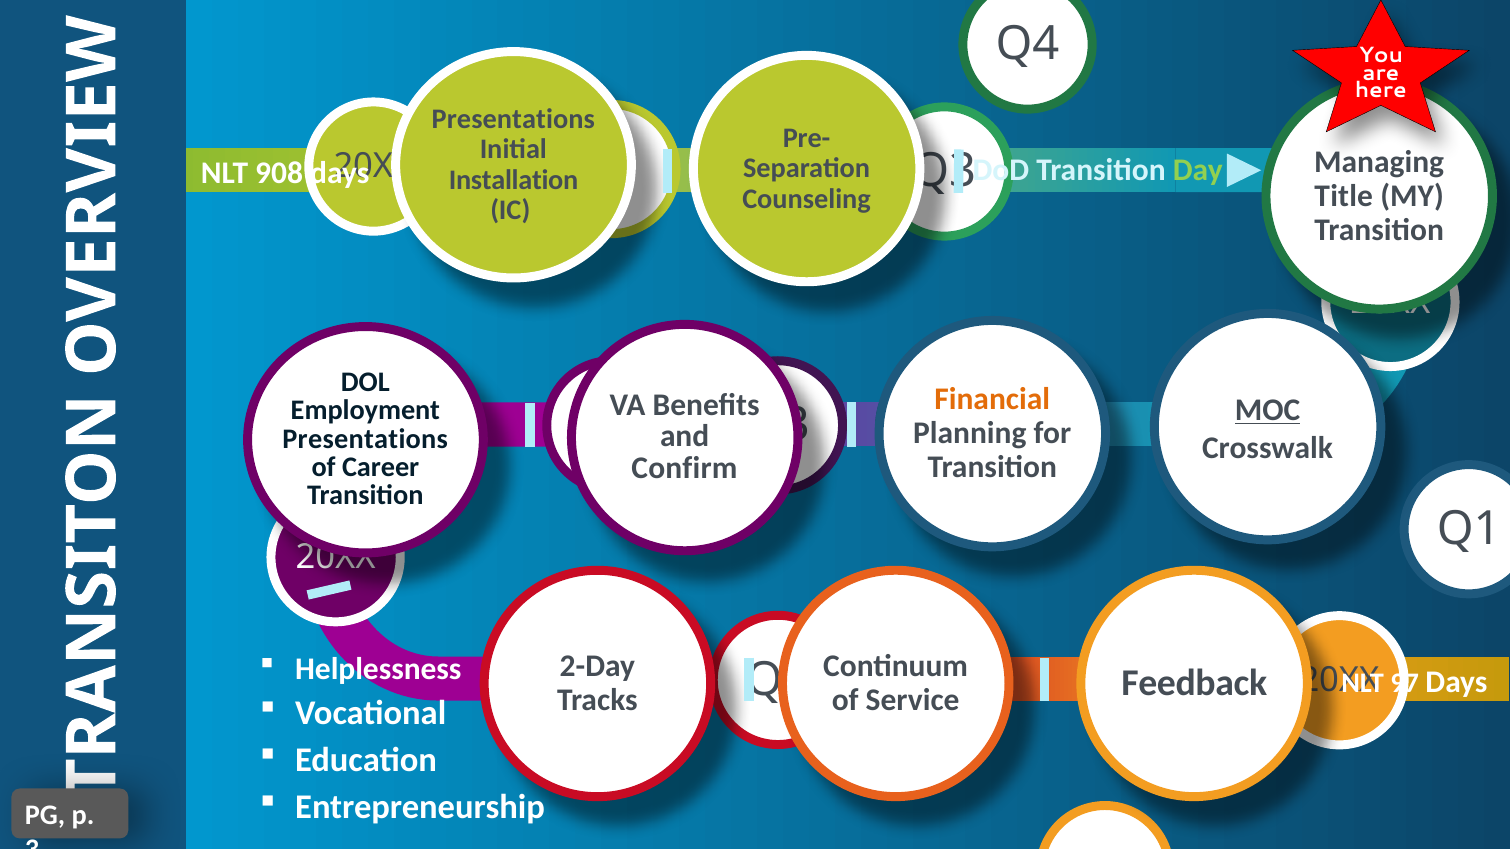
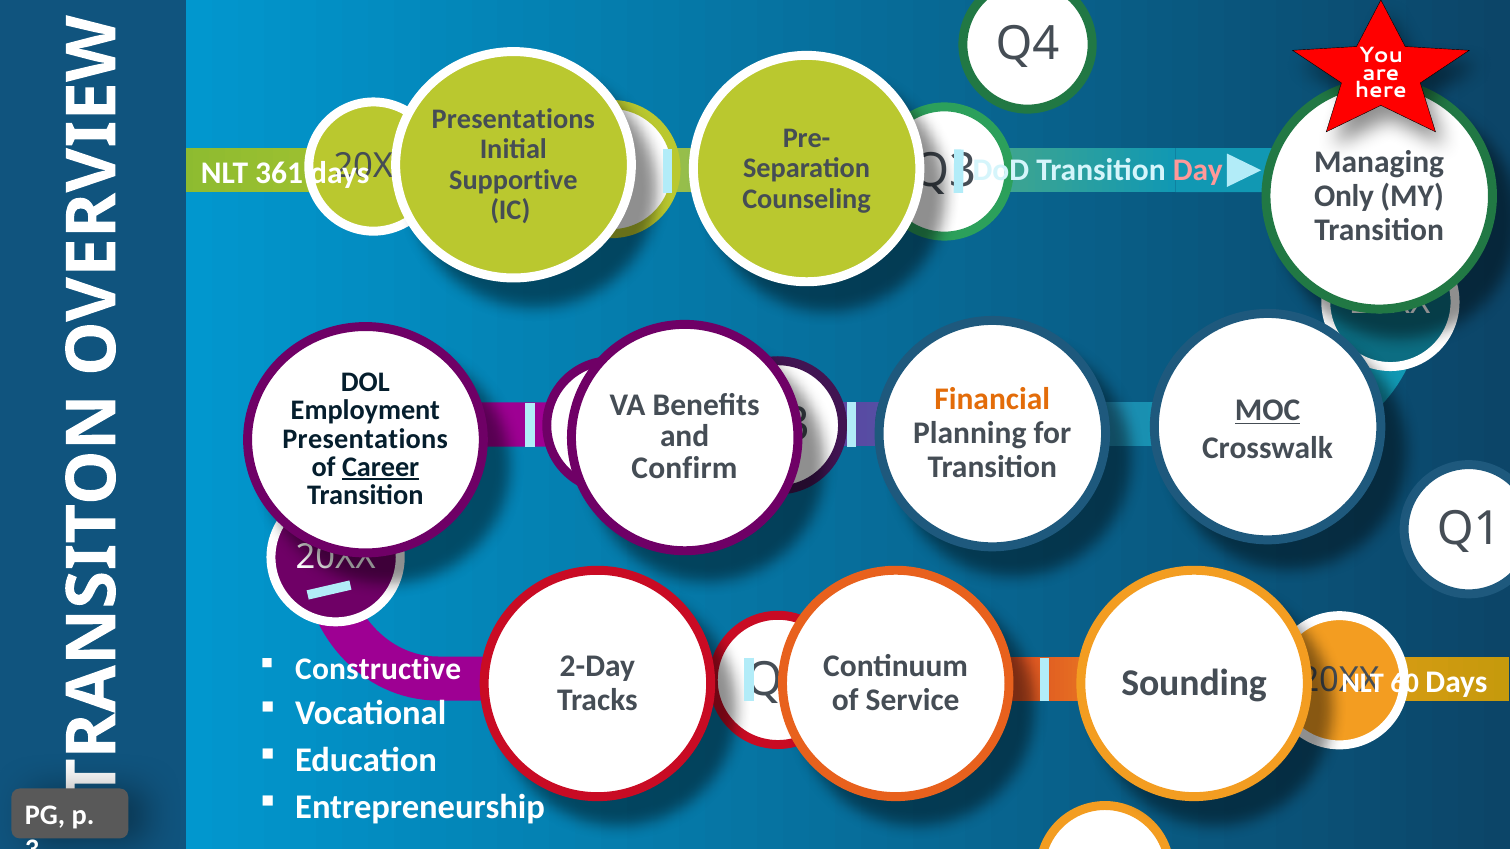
Day colour: light green -> pink (1198, 171)
908: 908 -> 361 (279, 173)
Installation: Installation -> Supportive (513, 180)
Title: Title -> Only (1344, 196)
Career underline: none -> present (381, 467)
Helplessness: Helplessness -> Constructive (378, 669)
97: 97 -> 60 (1405, 683)
Feedback: Feedback -> Sounding (1194, 683)
